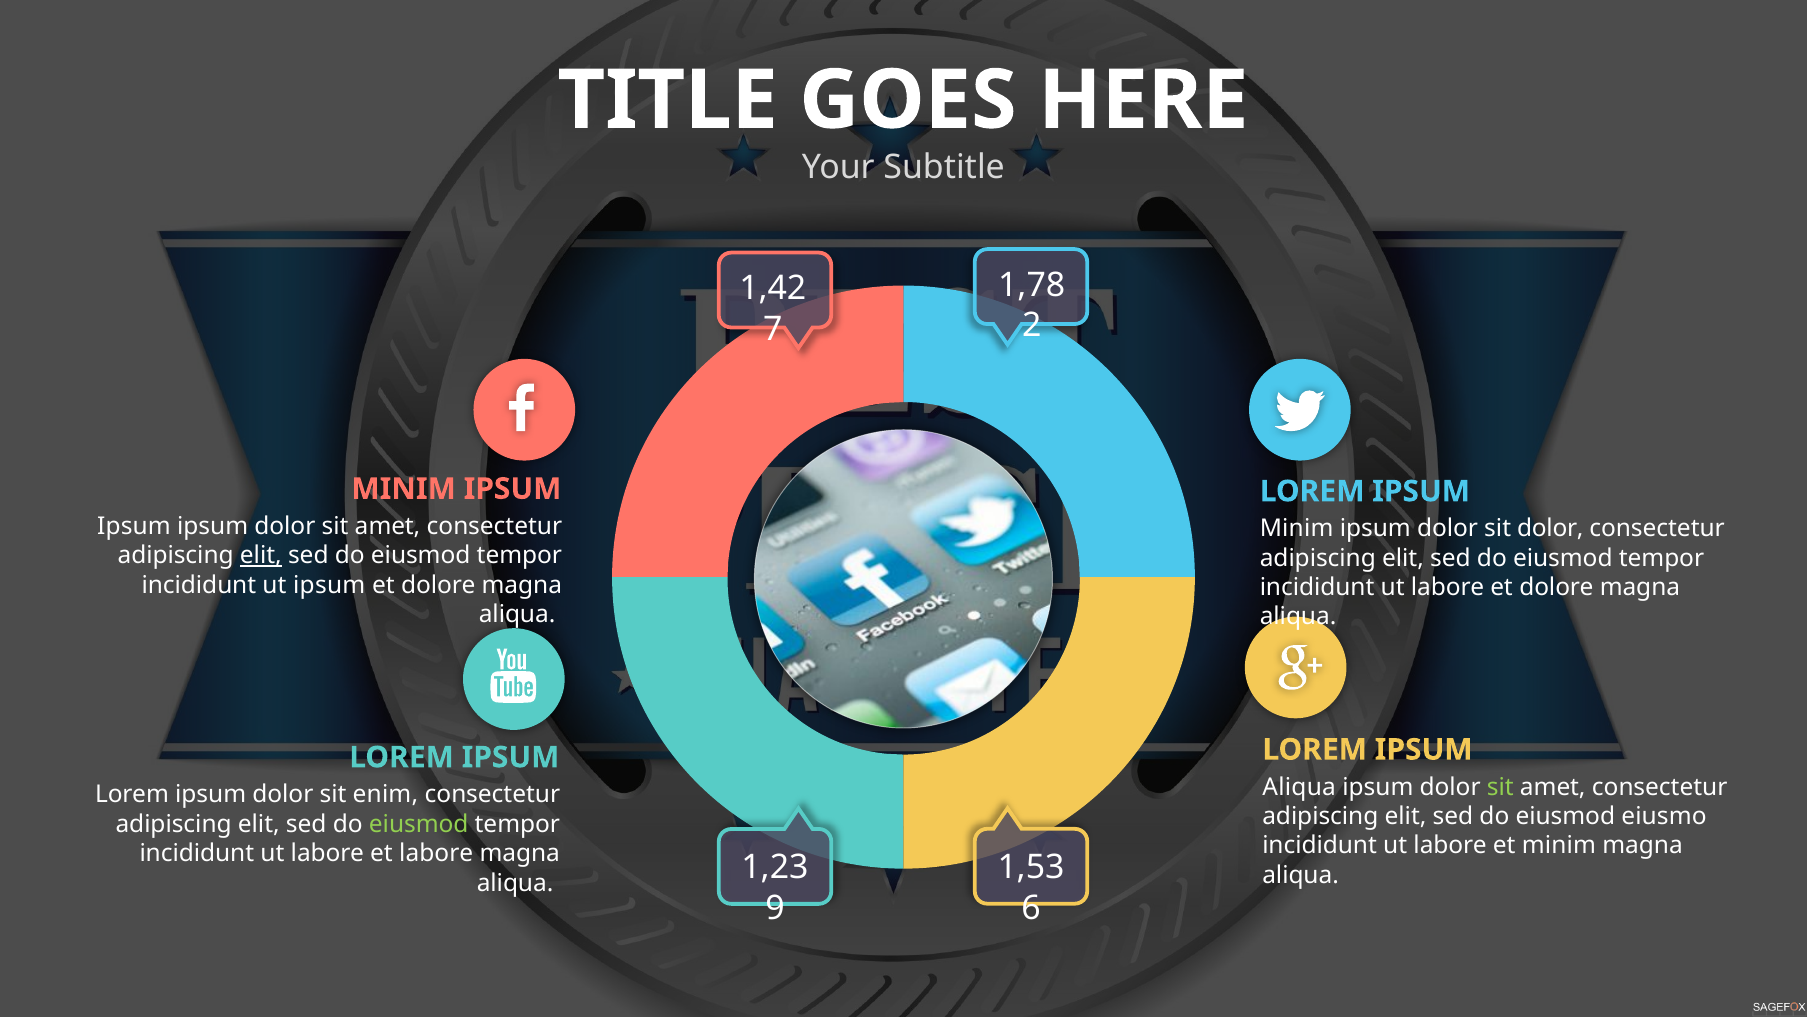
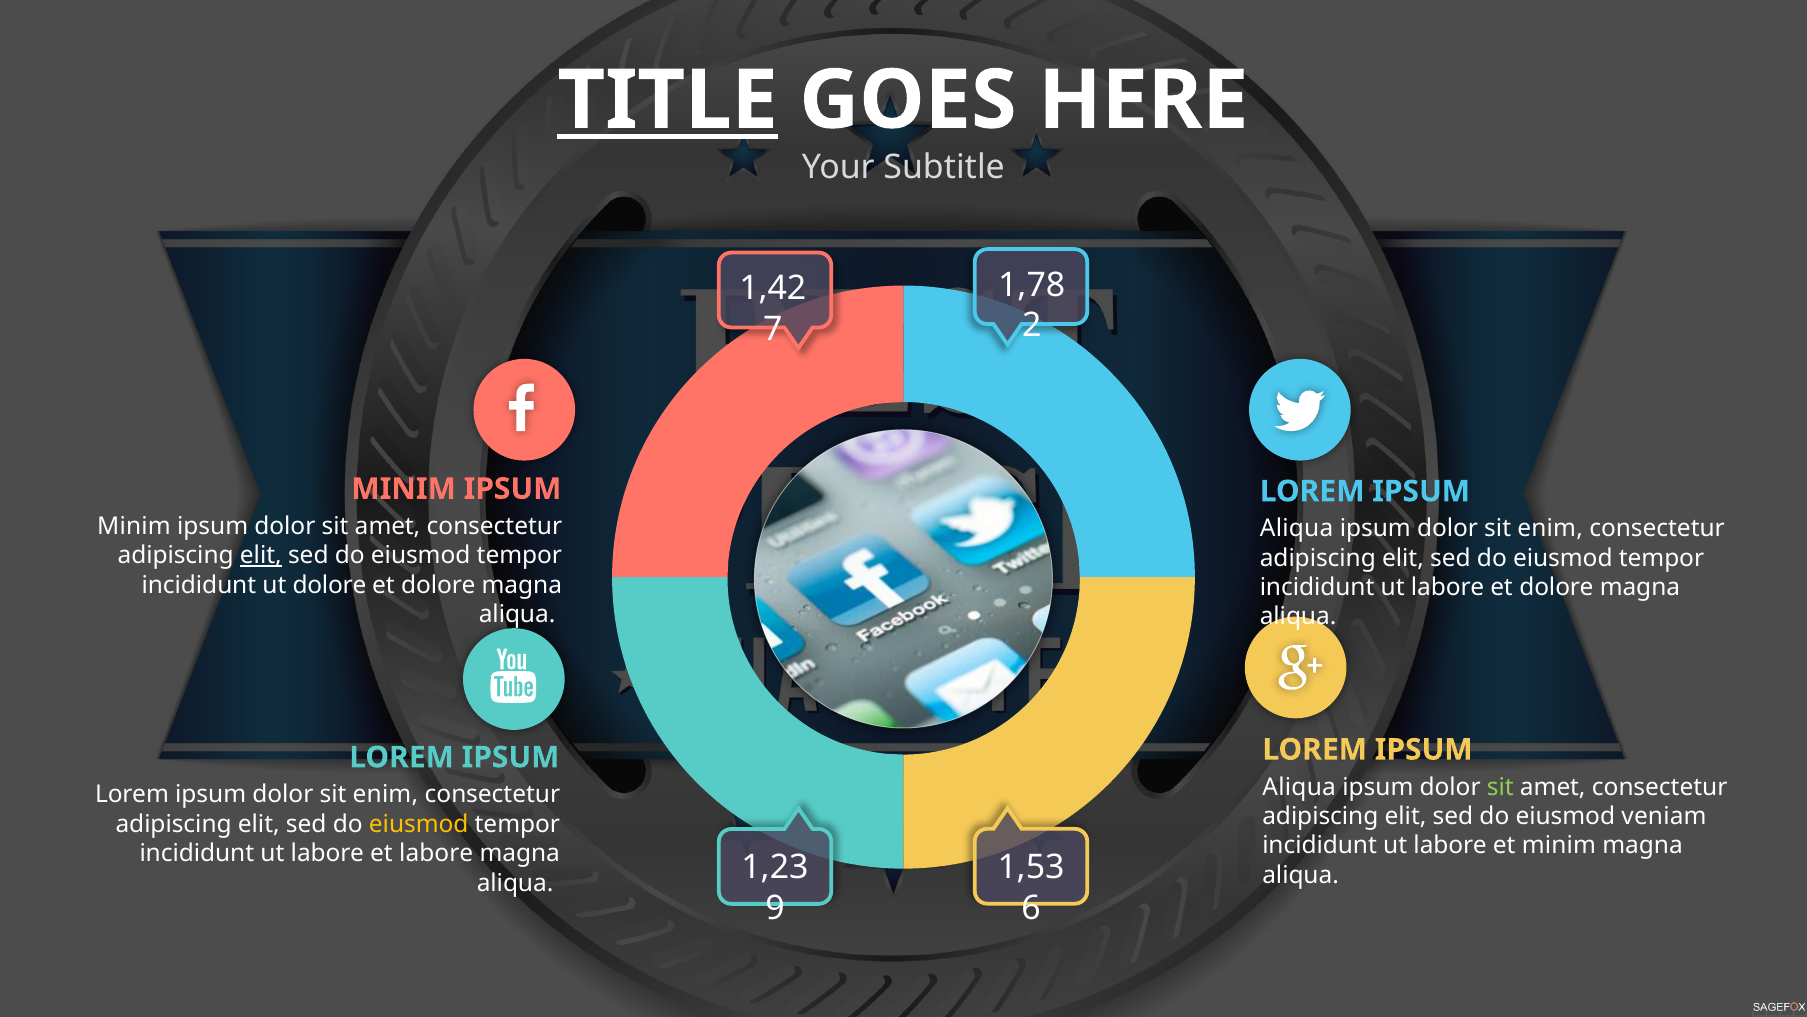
TITLE underline: none -> present (668, 100)
Ipsum: Ipsum -> Minim (134, 526)
Minim: Minim -> Aliqua (1297, 528)
dolor: dolor -> enim (1550, 528)
ut ipsum: ipsum -> dolore (329, 585)
eiusmo: eiusmo -> veniam (1664, 816)
eiusmod colour: light green -> yellow (419, 824)
